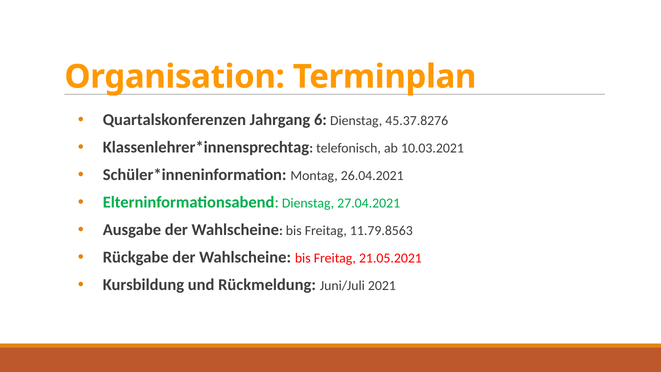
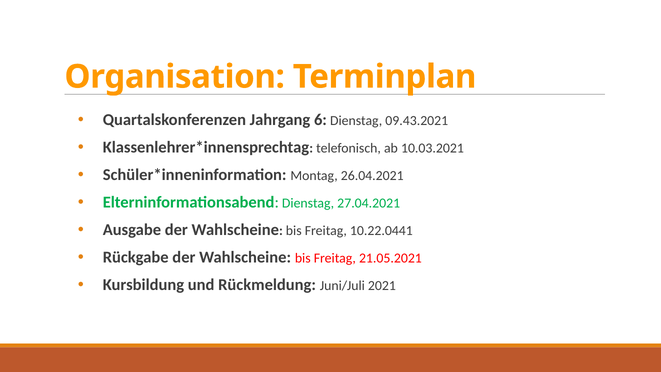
45.37.8276: 45.37.8276 -> 09.43.2021 (417, 121)
11.79.8563: 11.79.8563 -> 10.22.0441 (381, 231)
